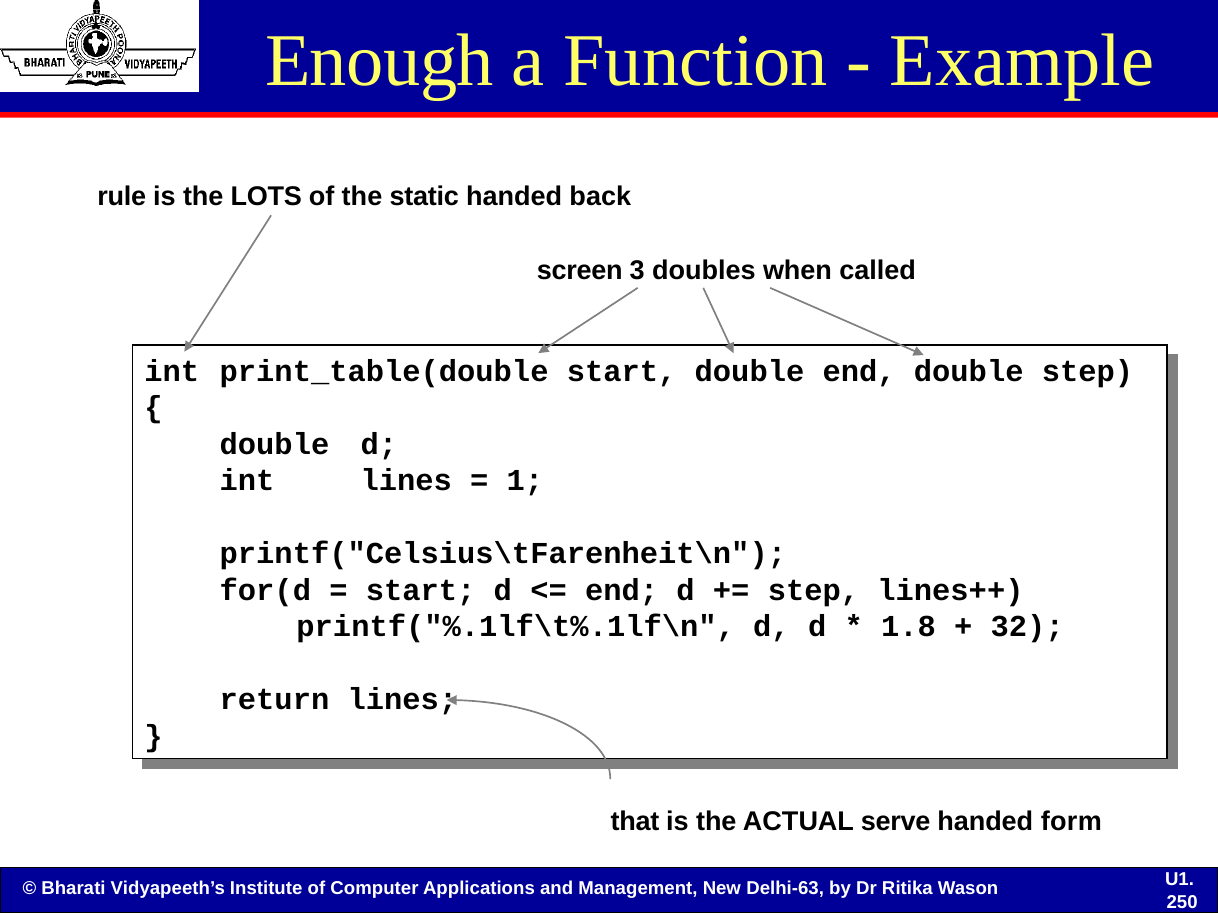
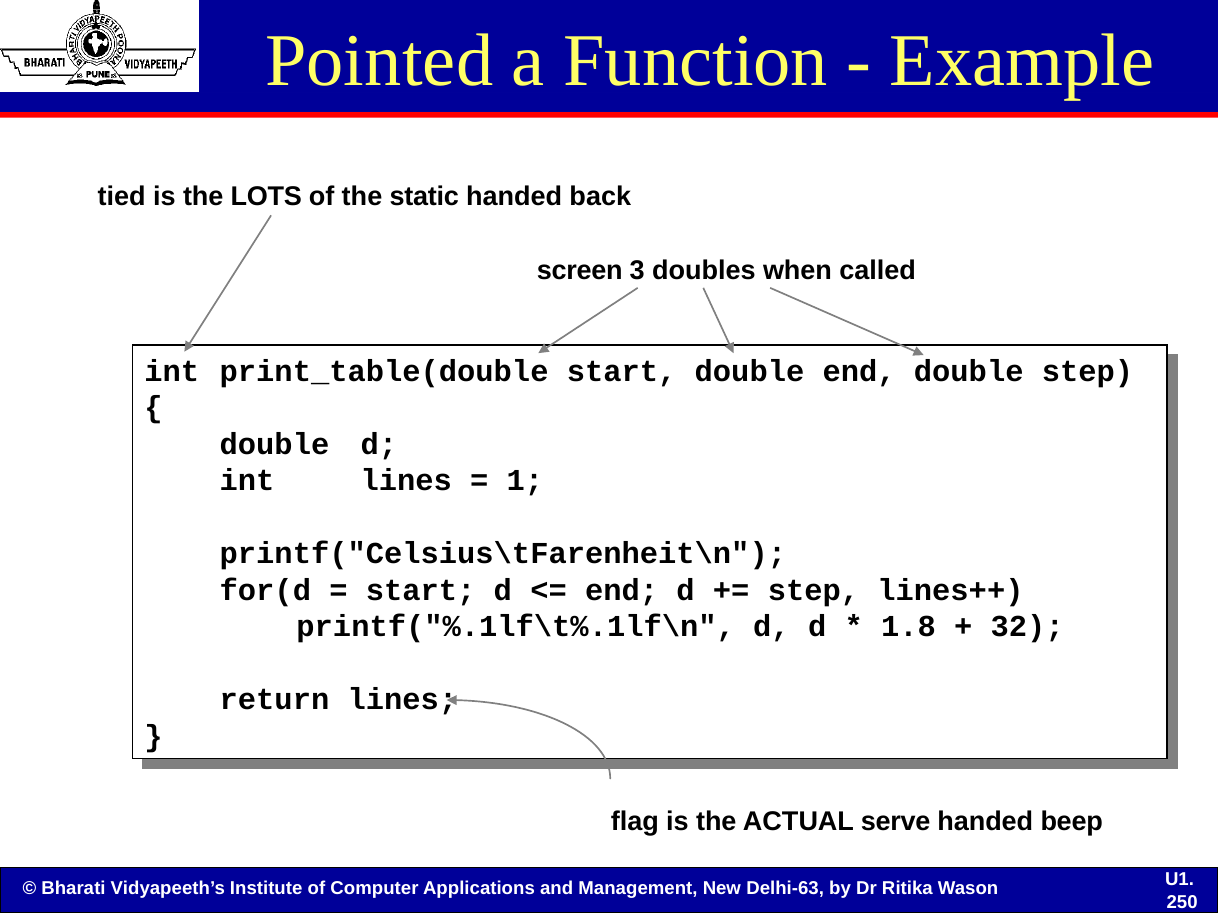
Enough: Enough -> Pointed (379, 61)
rule: rule -> tied (122, 197)
that: that -> flag (635, 822)
form: form -> beep (1072, 822)
